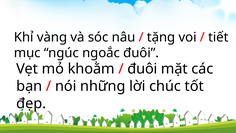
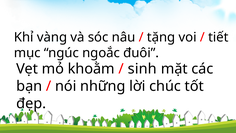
đuôi: đuôi -> sinh (142, 69)
